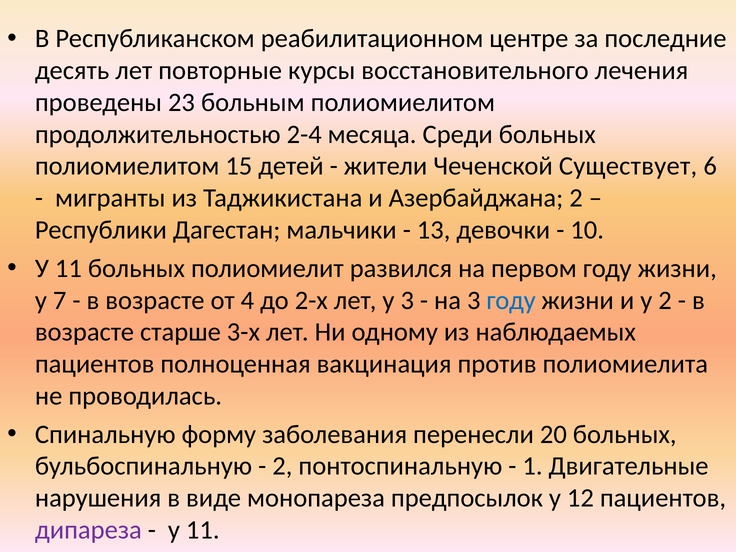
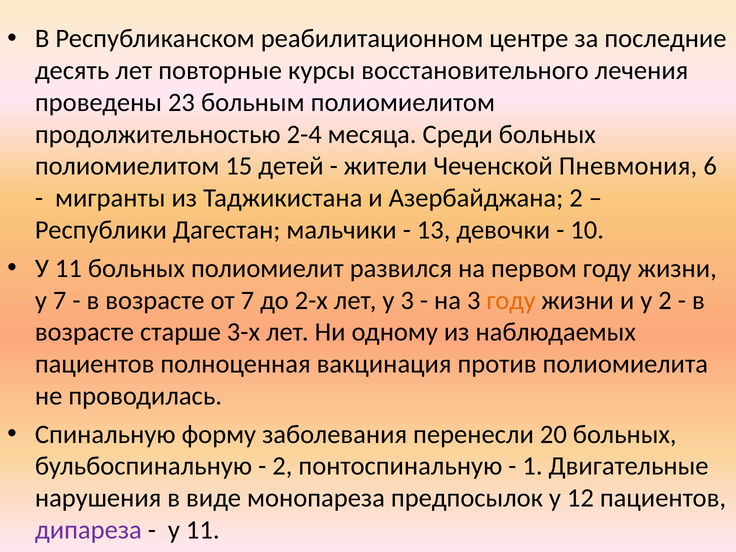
Существует: Существует -> Пневмония (628, 166)
от 4: 4 -> 7 (247, 300)
году colour: blue -> orange (511, 300)
